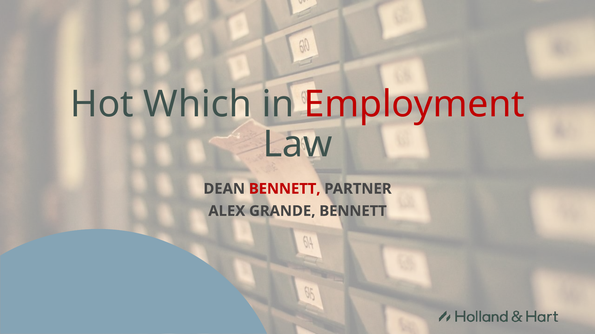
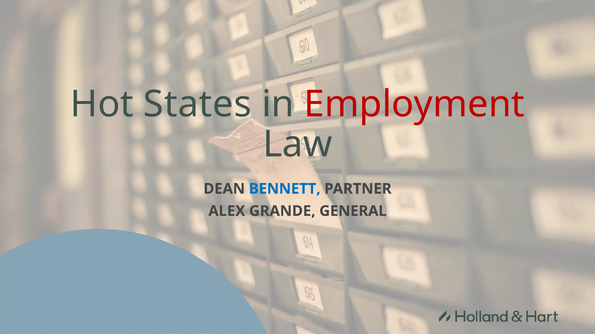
Which: Which -> States (198, 104)
BENNETT colour: red -> blue (285, 189)
GRANDE BENNETT: BENNETT -> GENERAL (353, 211)
